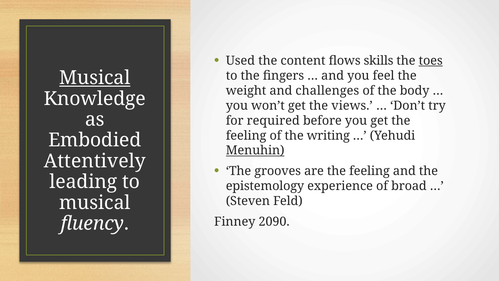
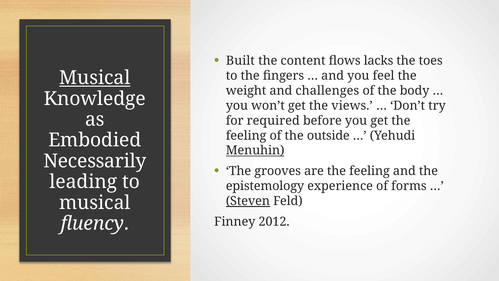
Used: Used -> Built (240, 61)
skills: skills -> lacks (379, 61)
toes underline: present -> none (431, 61)
writing: writing -> outside (328, 135)
Attentively: Attentively -> Necessarily (95, 161)
broad: broad -> forms (409, 186)
Steven underline: none -> present (248, 201)
2090: 2090 -> 2012 (274, 221)
